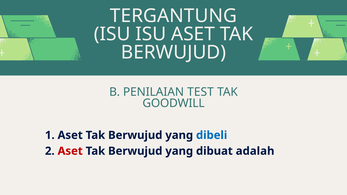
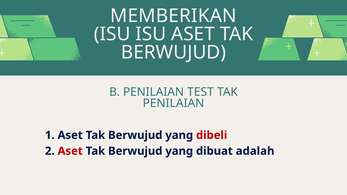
TERGANTUNG: TERGANTUNG -> MEMBERIKAN (173, 16)
GOODWILL: GOODWILL -> PENILAIAN (173, 103)
dibeli colour: blue -> red (212, 135)
